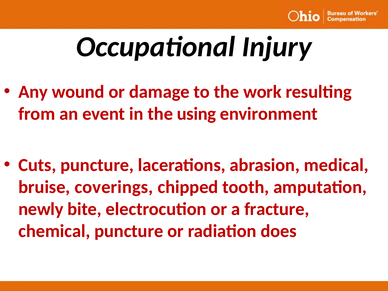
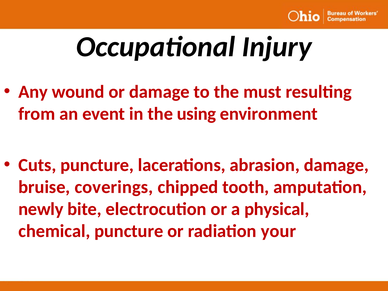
work: work -> must (262, 92)
abrasion medical: medical -> damage (336, 165)
fracture: fracture -> physical (277, 209)
does: does -> your (278, 231)
